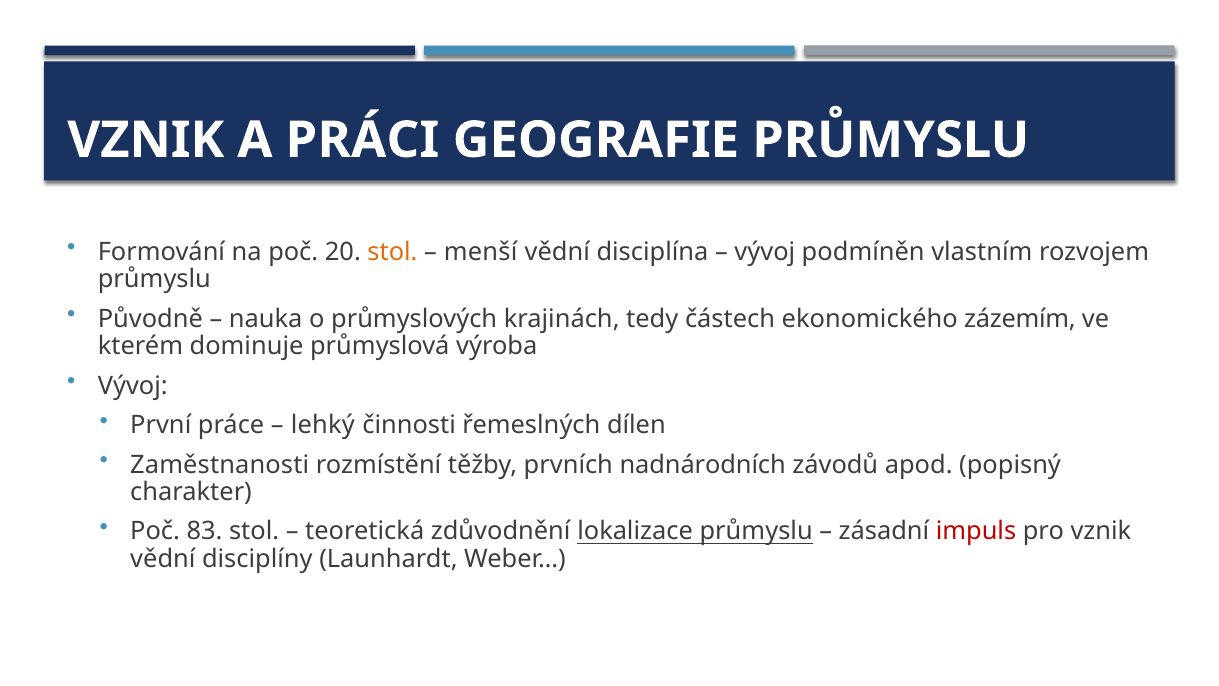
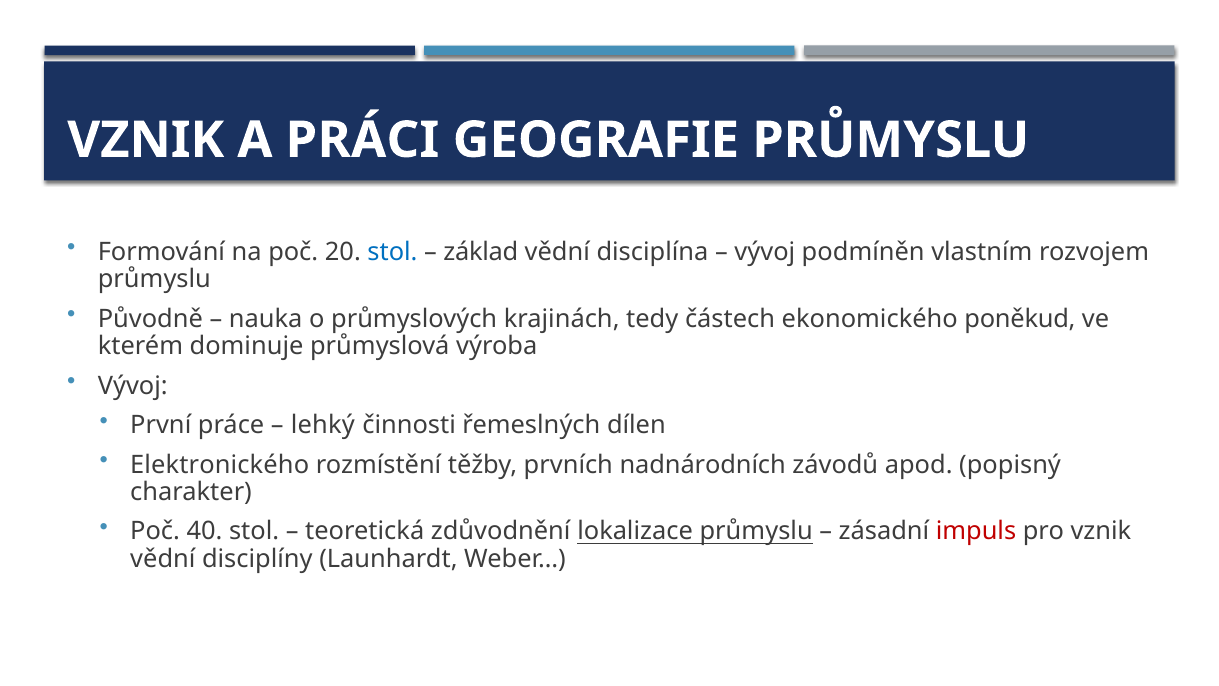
stol colour: orange -> blue (392, 252)
menší: menší -> základ (481, 252)
zázemím: zázemím -> poněkud (1020, 319)
Zaměstnanosti: Zaměstnanosti -> Elektronického (220, 464)
83: 83 -> 40 (205, 531)
